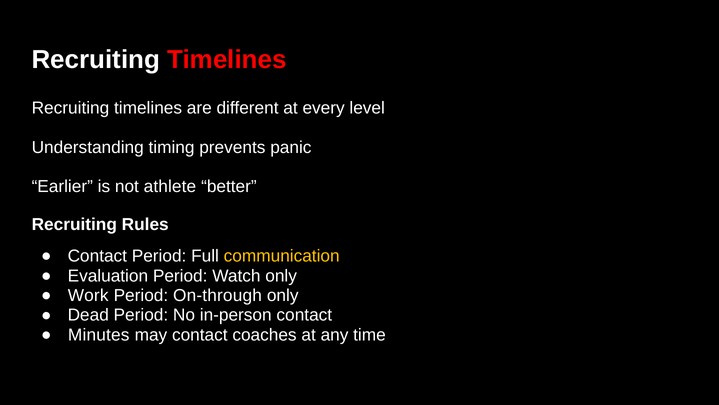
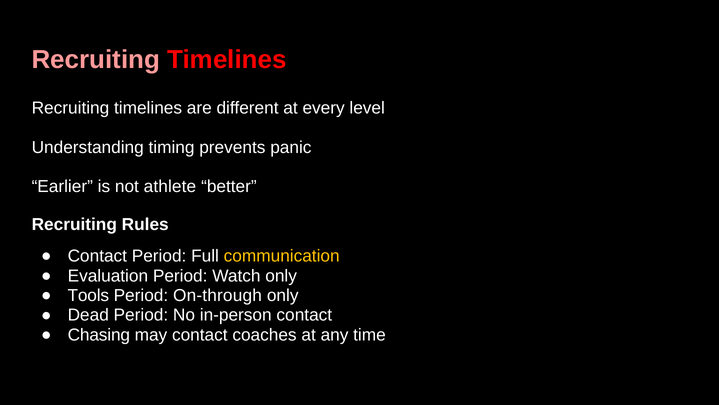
Recruiting colour: white -> pink (96, 60)
Work: Work -> Tools (88, 295)
Minutes: Minutes -> Chasing (99, 335)
